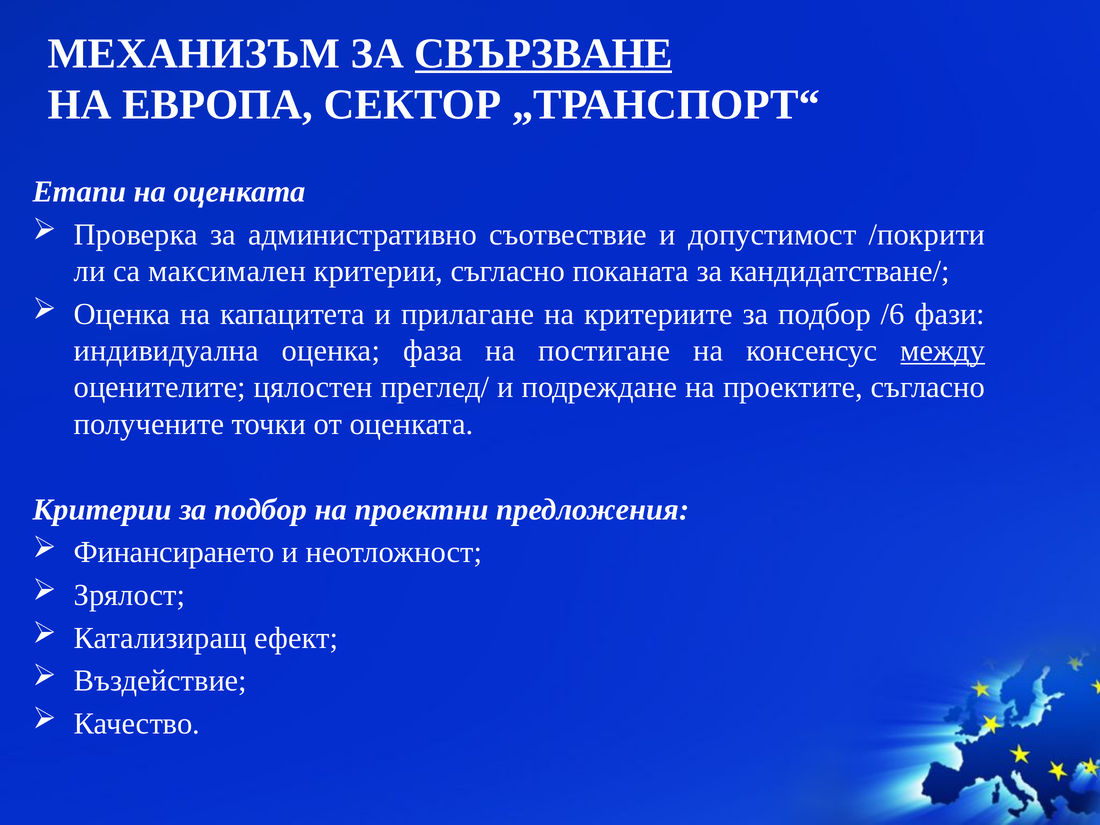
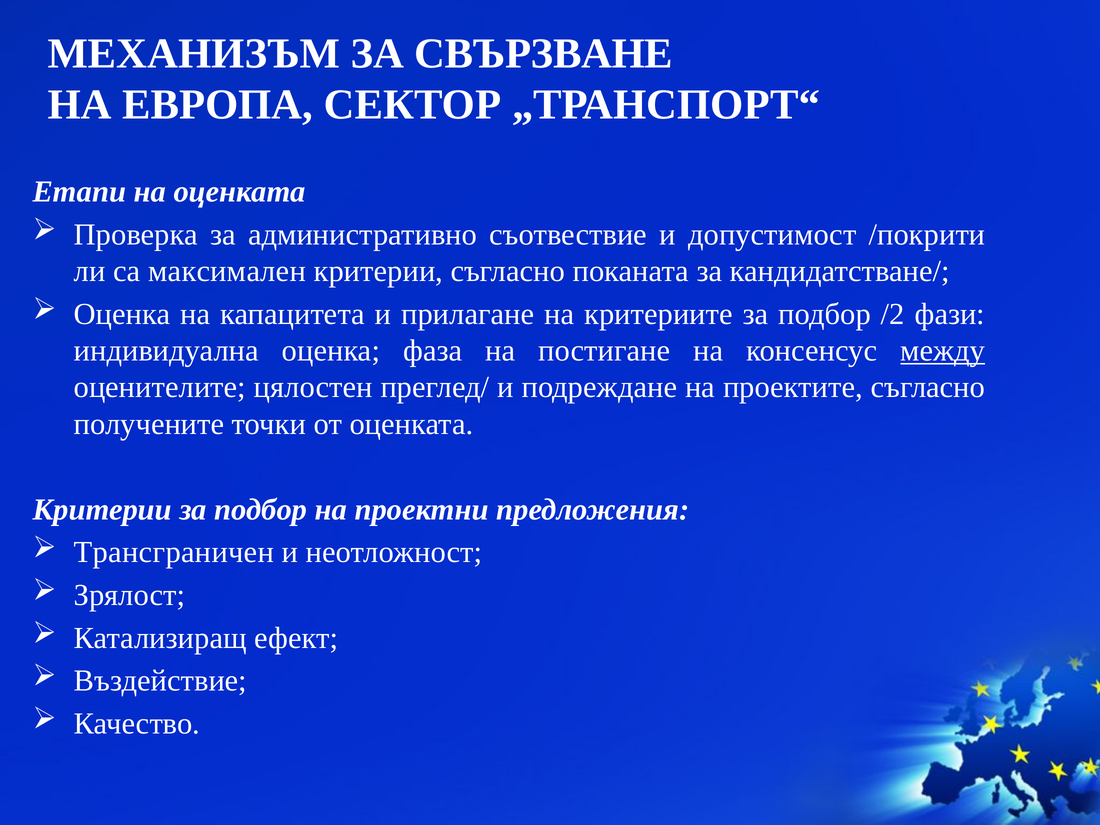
СВЪРЗВАНЕ underline: present -> none (544, 53)
/6: /6 -> /2 (893, 314)
Финансирането: Финансирането -> Трансграничен (174, 552)
